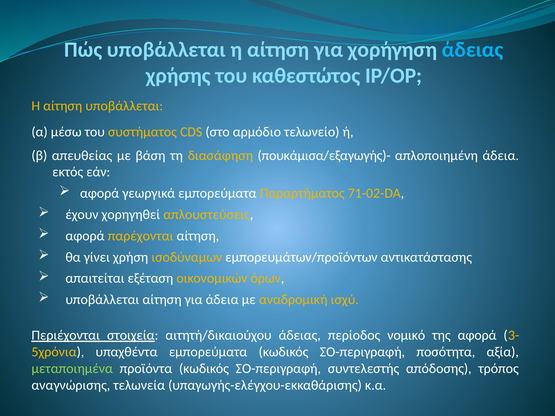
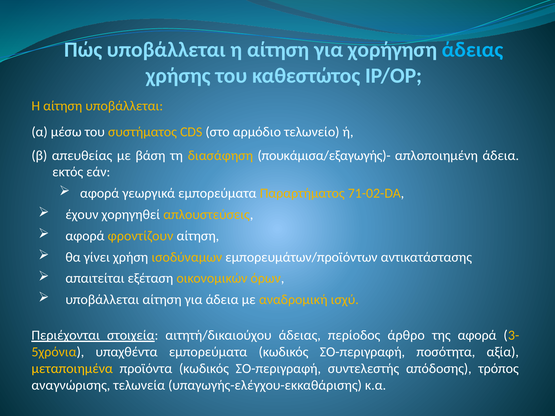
παρέχονται: παρέχονται -> φροντίζουν (141, 236)
νομικό: νομικό -> άρθρο (406, 335)
μεταποιημένα colour: light green -> yellow (72, 369)
